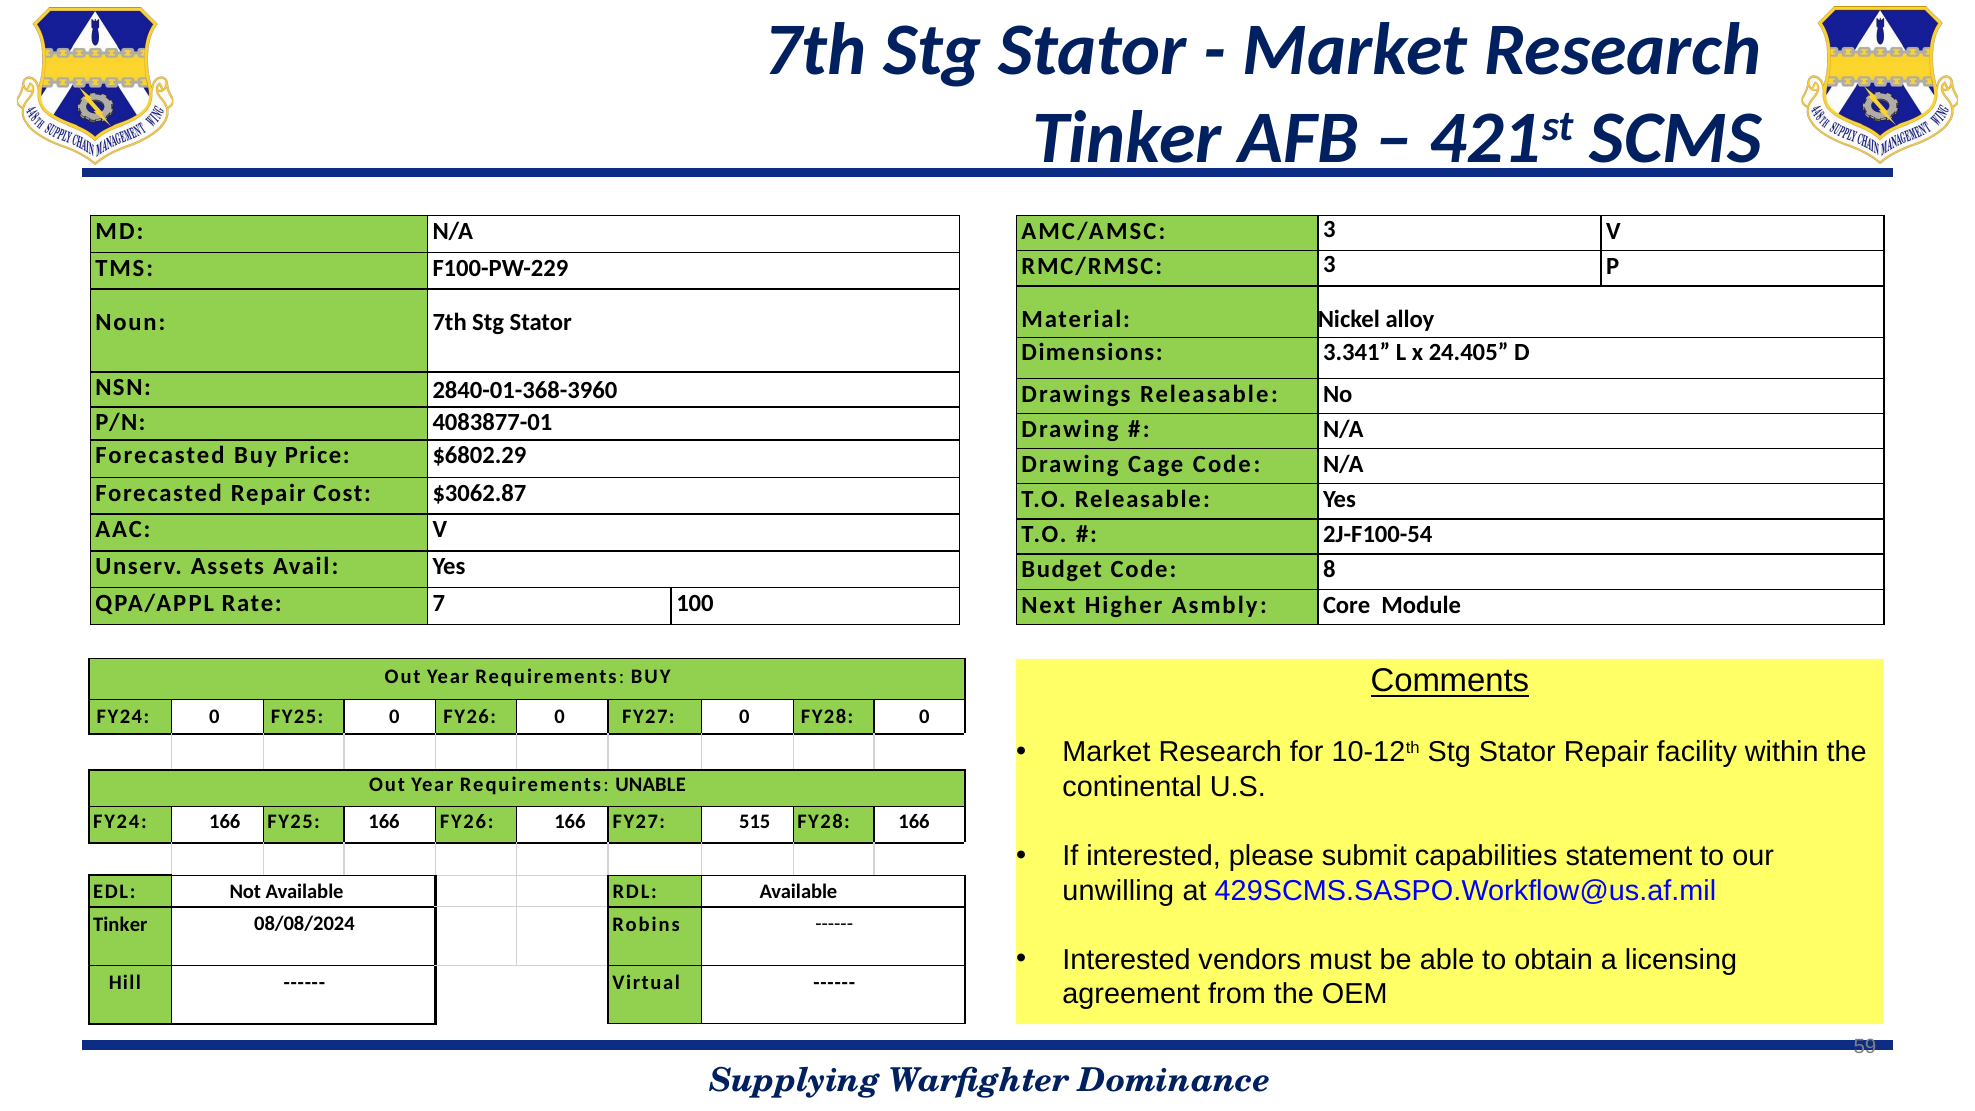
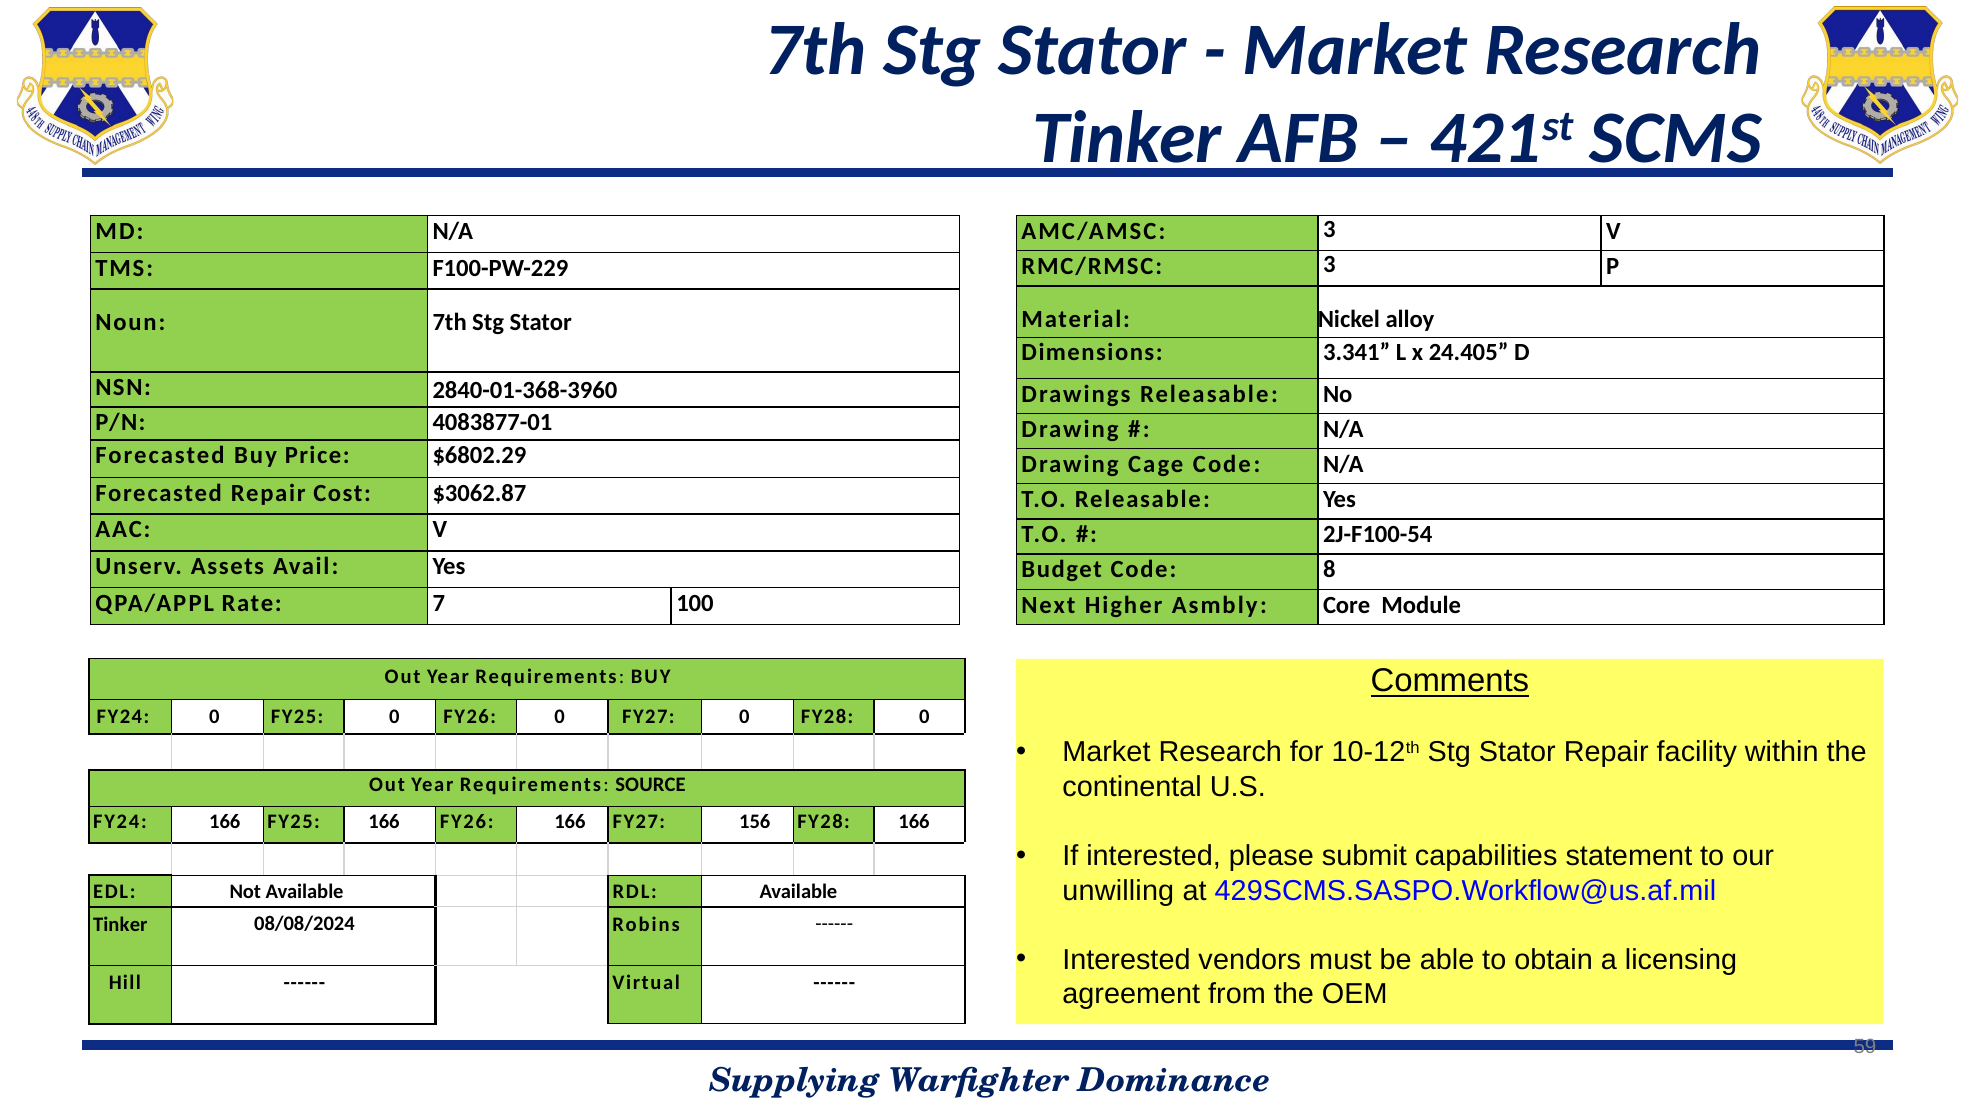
UNABLE: UNABLE -> SOURCE (651, 785)
515: 515 -> 156 (755, 822)
